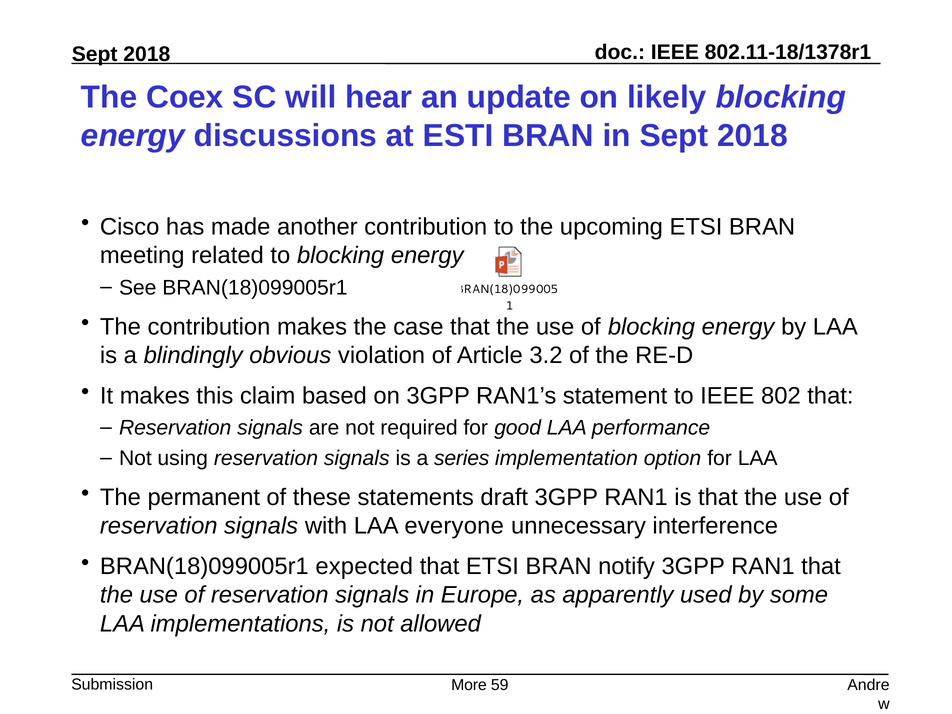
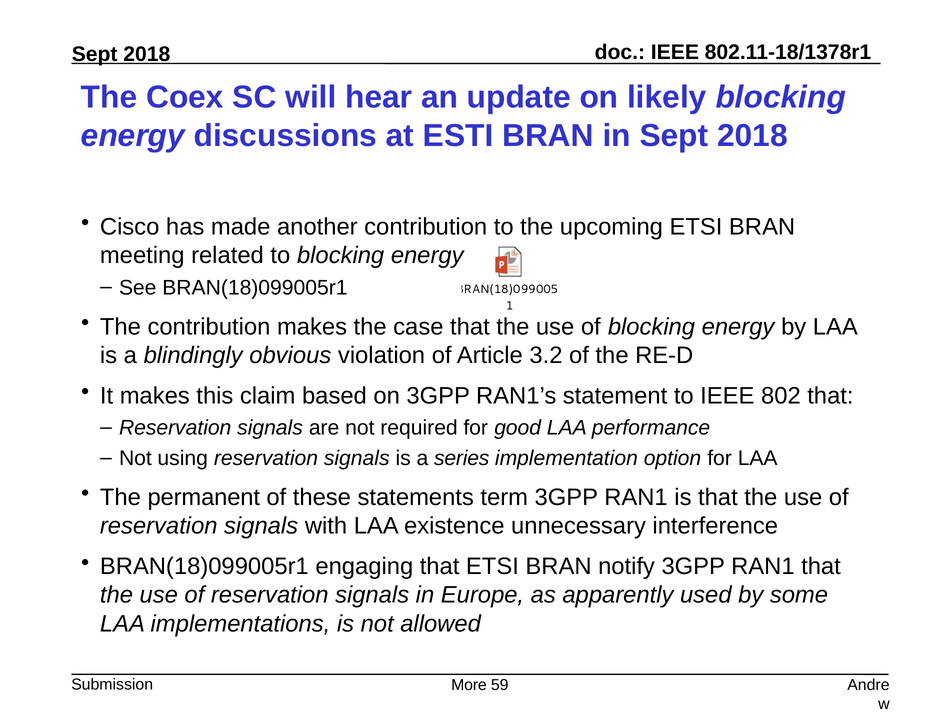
draft: draft -> term (504, 498)
everyone: everyone -> existence (454, 526)
expected: expected -> engaging (364, 567)
